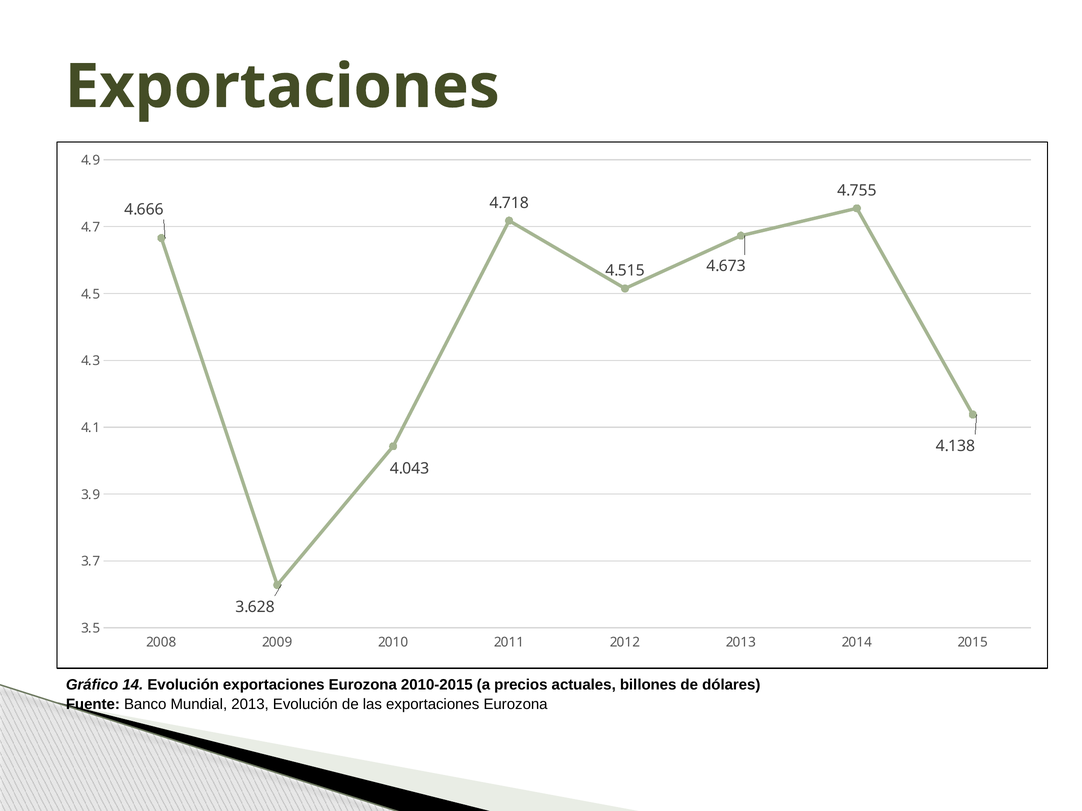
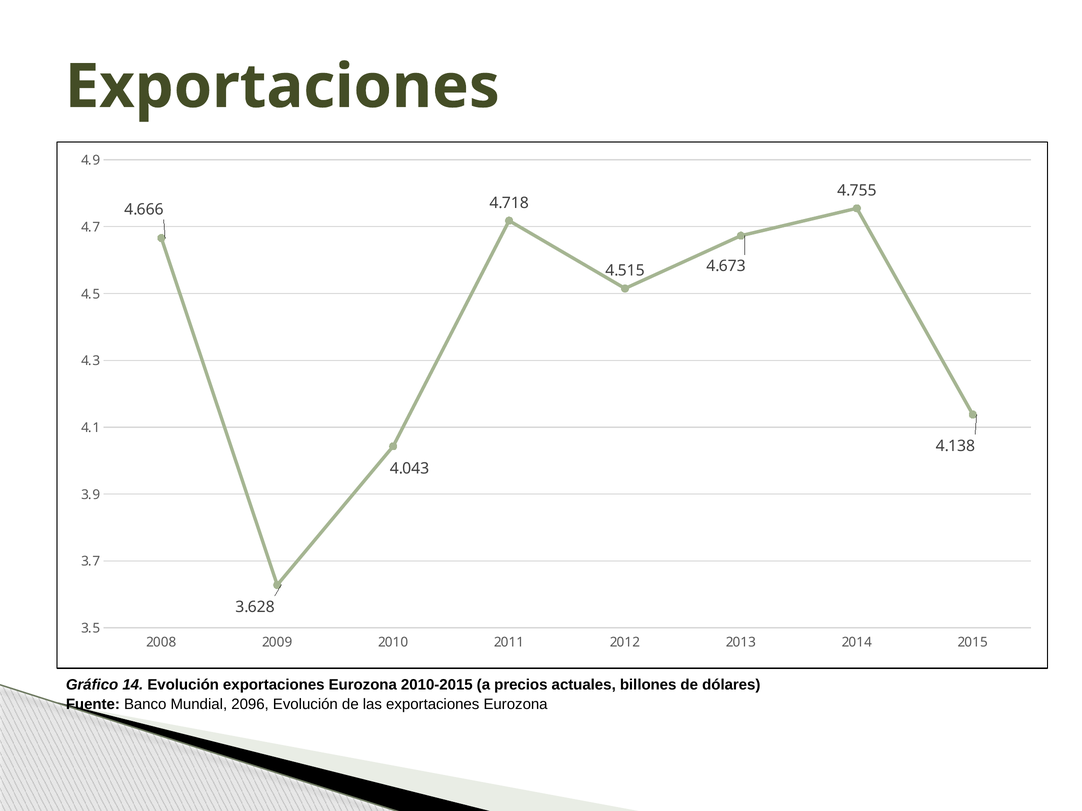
Mundial 2013: 2013 -> 2096 (250, 705)
